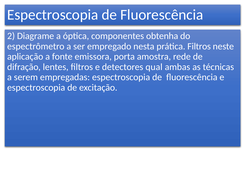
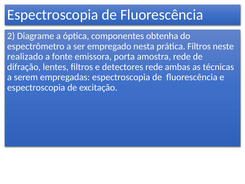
aplicação: aplicação -> realizado (25, 57)
detectores qual: qual -> rede (154, 67)
